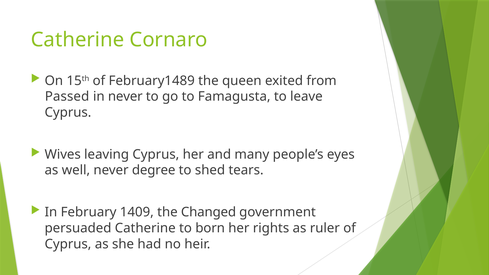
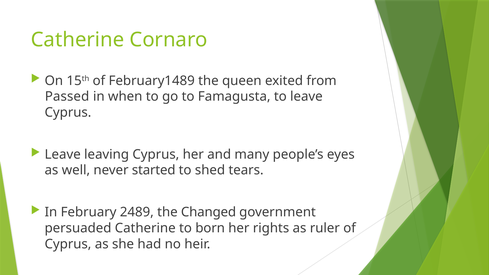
in never: never -> when (125, 97)
Wives: Wives -> Leave (63, 154)
degree: degree -> started (154, 170)
1409: 1409 -> 2489 (137, 212)
